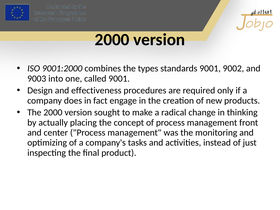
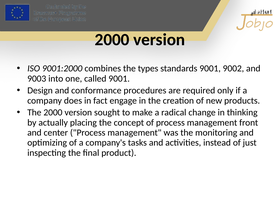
effectiveness: effectiveness -> conformance (96, 90)
